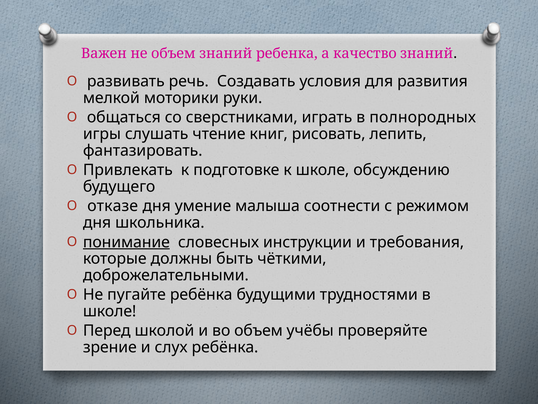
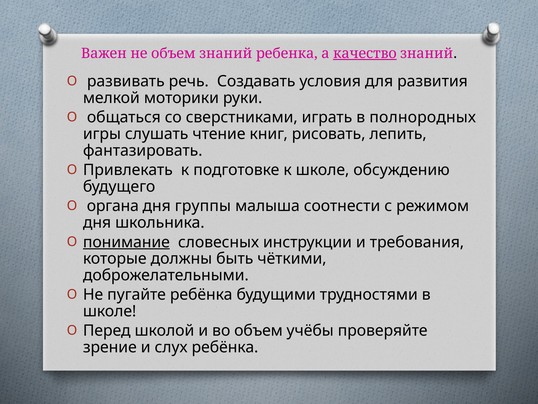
качество underline: none -> present (365, 53)
отказе: отказе -> органа (113, 206)
умение: умение -> группы (203, 206)
